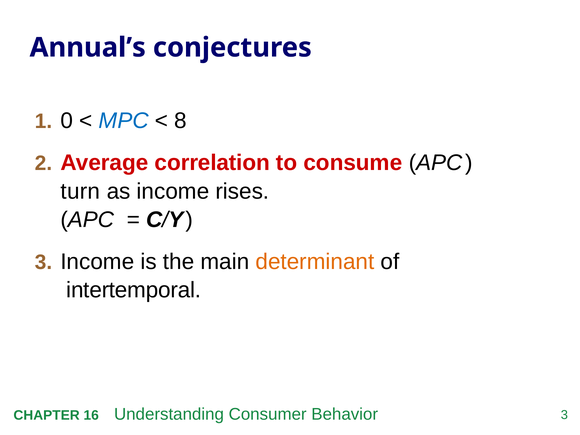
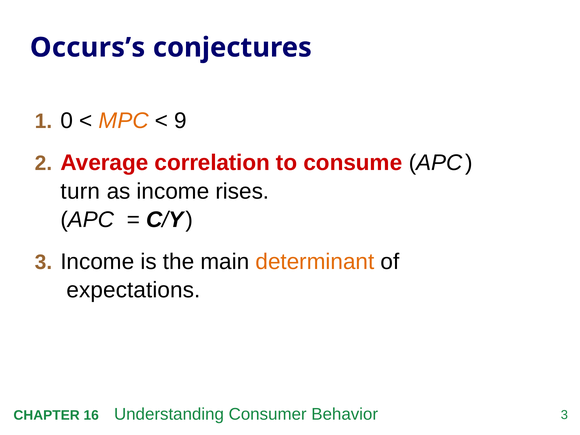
Annual’s: Annual’s -> Occurs’s (88, 48)
MPC colour: blue -> orange (124, 121)
8: 8 -> 9 (180, 121)
intertemporal: intertemporal -> expectations (134, 290)
